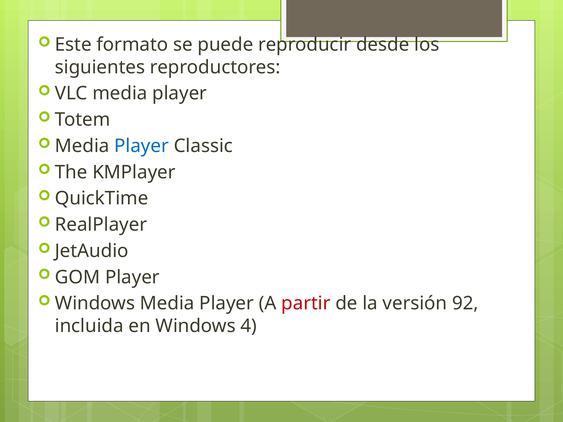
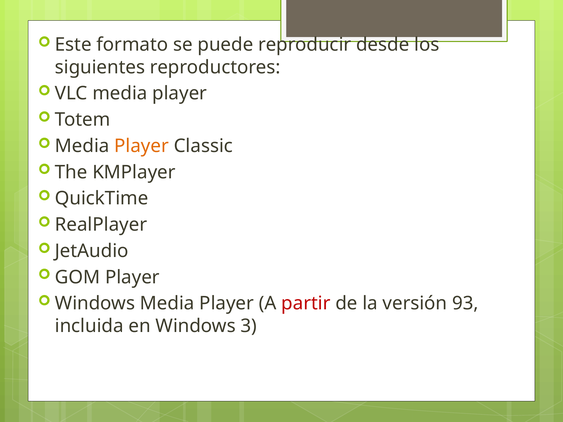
Player colour: blue -> orange (142, 146)
92: 92 -> 93 (465, 304)
4: 4 -> 3 (249, 326)
